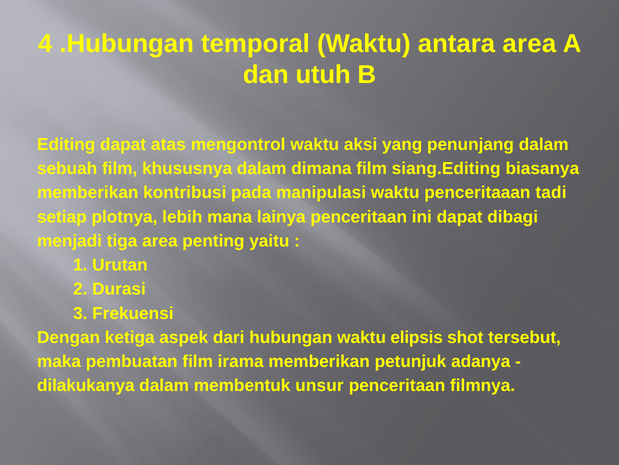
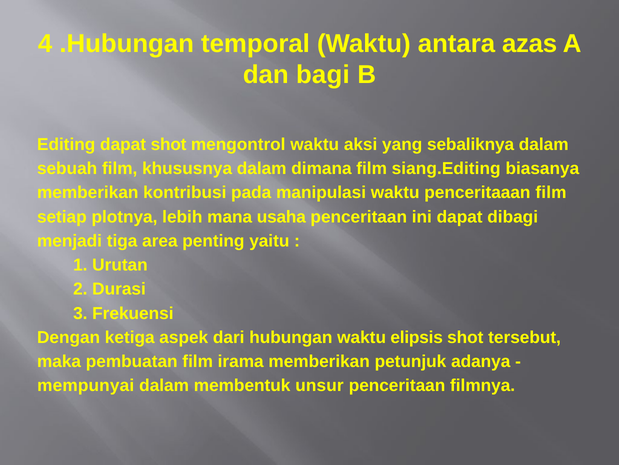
antara area: area -> azas (530, 44)
utuh: utuh -> bagi (323, 75)
dapat atas: atas -> shot (169, 144)
penunjang: penunjang -> sebaliknya (471, 144)
penceritaaan tadi: tadi -> film (551, 192)
lainya: lainya -> usaha (281, 217)
dilakukanya: dilakukanya -> mempunyai (86, 385)
